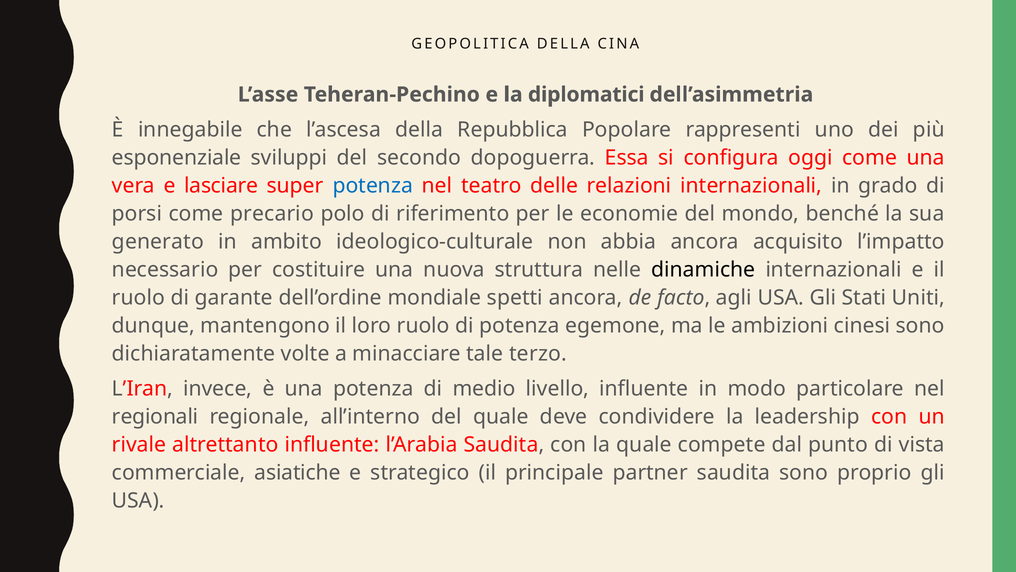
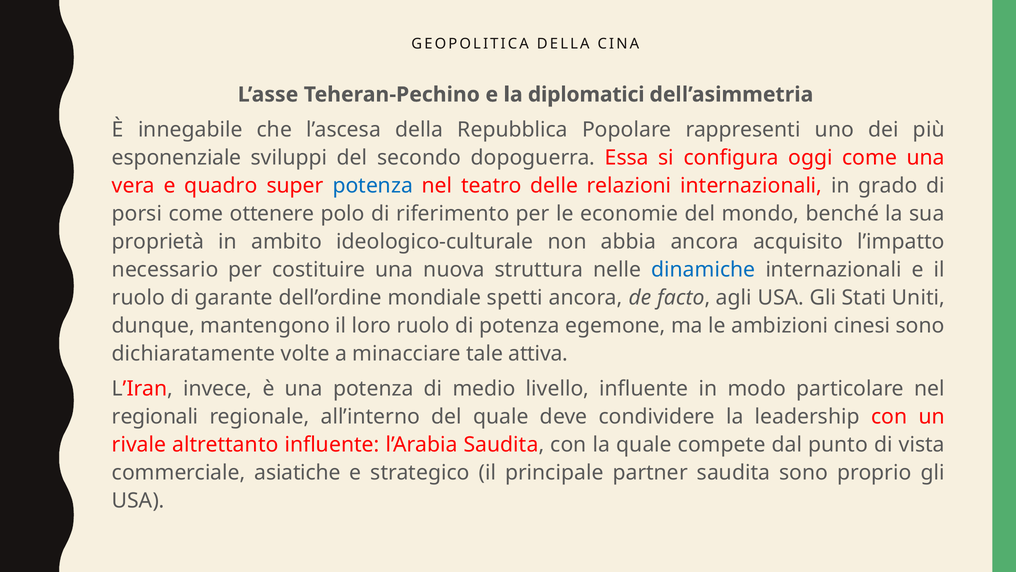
lasciare: lasciare -> quadro (221, 186)
precario: precario -> ottenere (272, 214)
generato: generato -> proprietà (158, 242)
dinamiche colour: black -> blue (703, 269)
terzo: terzo -> attiva (538, 353)
